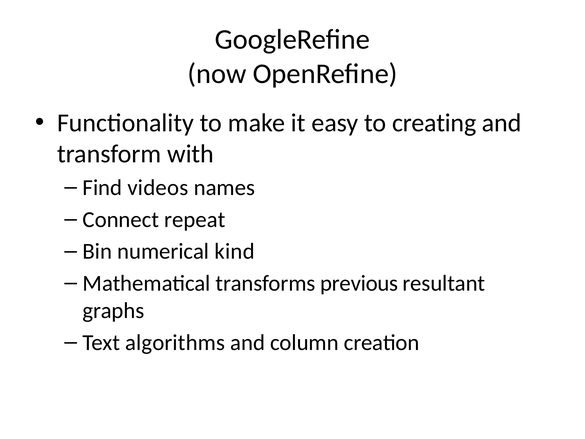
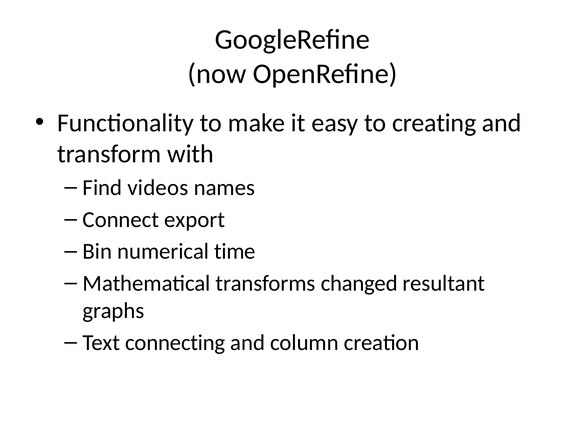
repeat: repeat -> export (195, 219)
kind: kind -> time (235, 251)
previous: previous -> changed (359, 283)
algorithms: algorithms -> connecting (175, 342)
